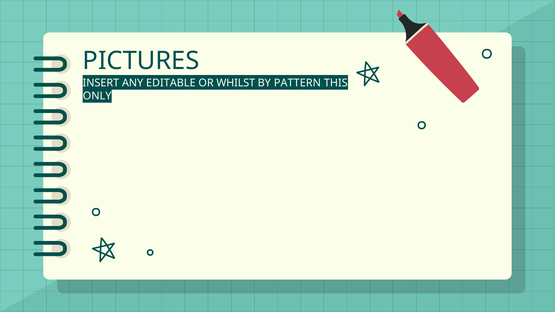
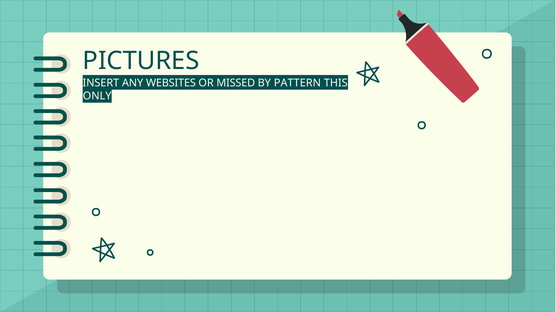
EDITABLE: EDITABLE -> WEBSITES (171, 83)
WHILST: WHILST -> MISSED (236, 83)
